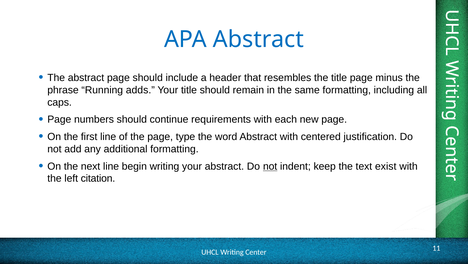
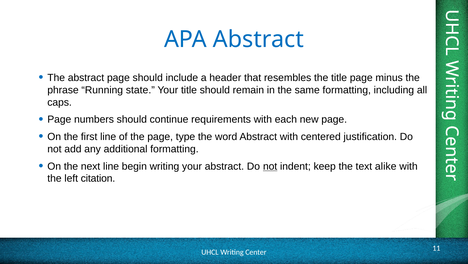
adds: adds -> state (140, 90)
exist: exist -> alike (386, 166)
